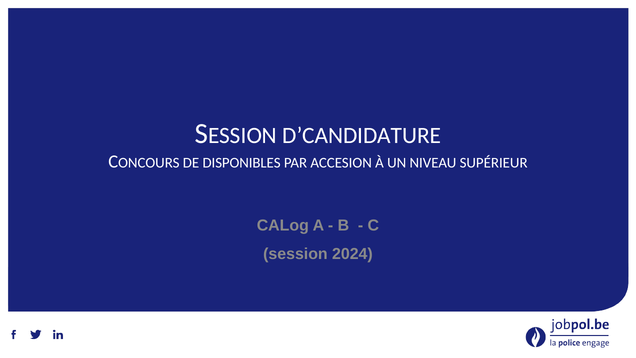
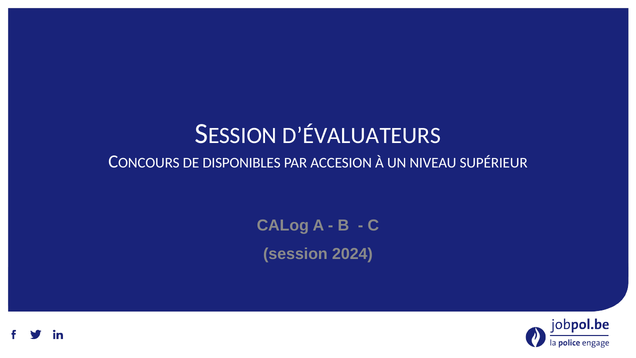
D’CANDIDATURE: D’CANDIDATURE -> D’ÉVALUATEURS (362, 135)
